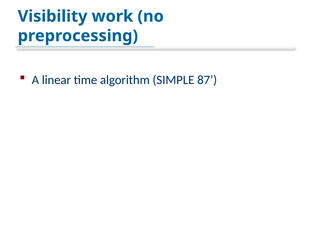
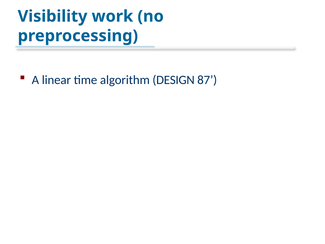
SIMPLE: SIMPLE -> DESIGN (174, 80)
